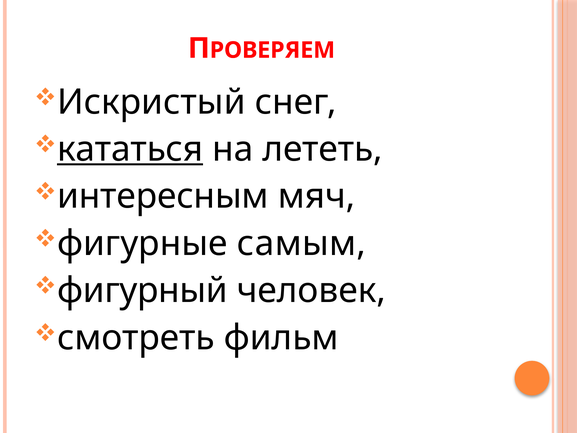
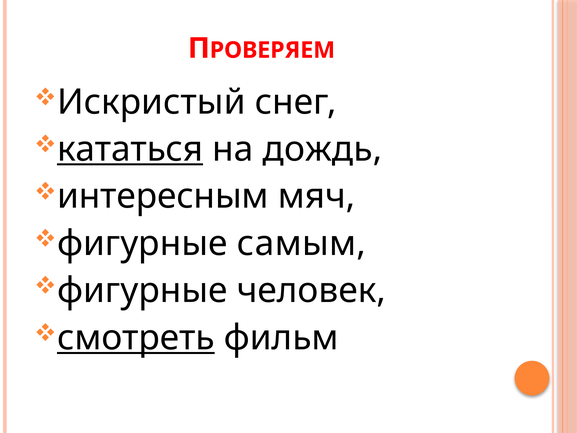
лететь: лететь -> дождь (322, 149)
фигурный: фигурный -> фигурные (142, 290)
смотреть underline: none -> present (136, 338)
